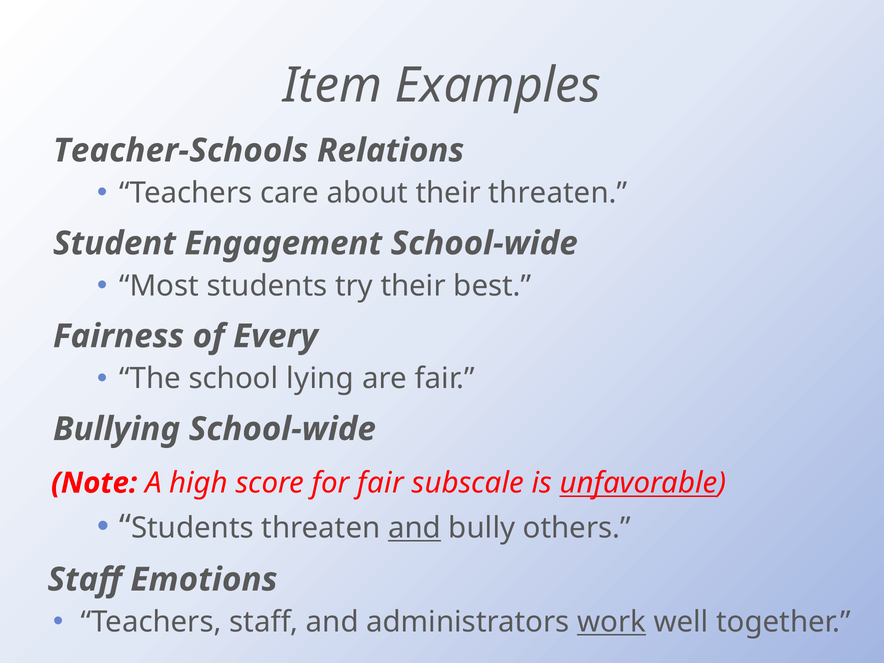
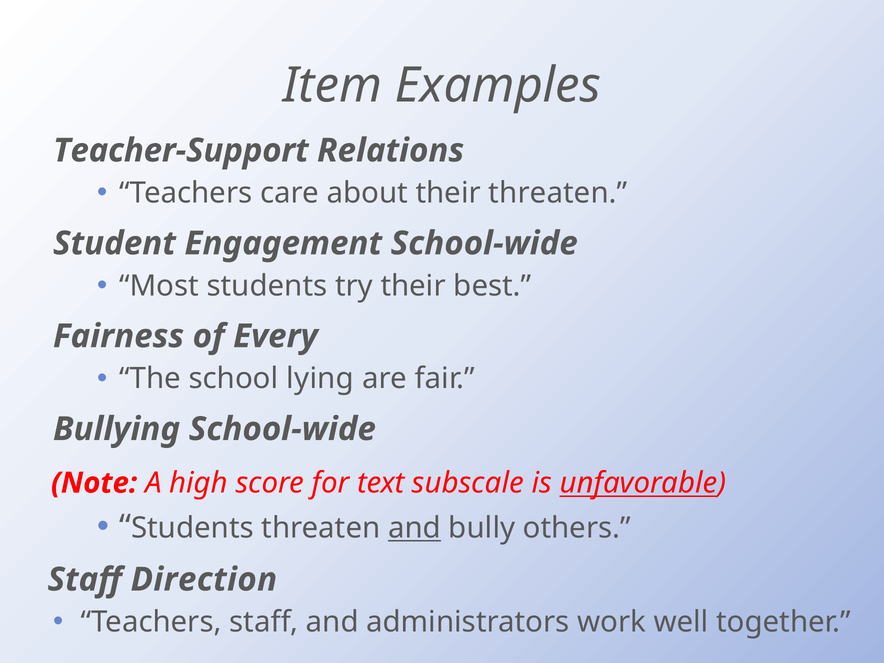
Teacher-Schools: Teacher-Schools -> Teacher-Support (181, 151)
for fair: fair -> text (381, 483)
Emotions: Emotions -> Direction (204, 580)
work underline: present -> none (612, 622)
